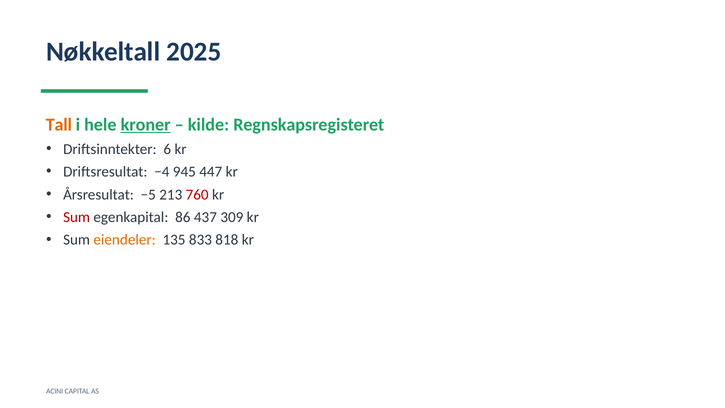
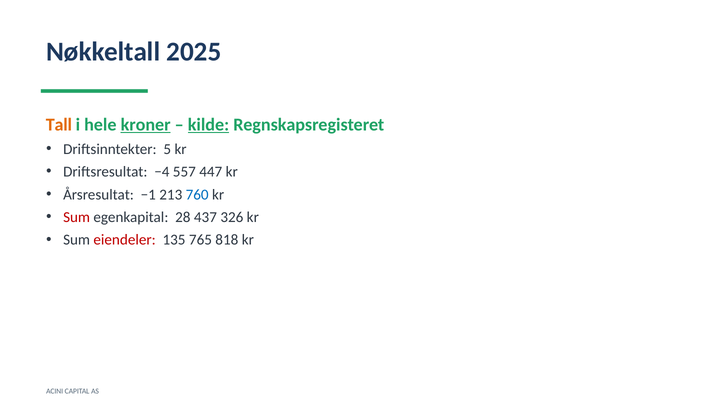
kilde underline: none -> present (208, 125)
6: 6 -> 5 (167, 149)
945: 945 -> 557 (184, 172)
−5: −5 -> −1 (148, 194)
760 colour: red -> blue (197, 194)
86: 86 -> 28 (183, 217)
309: 309 -> 326 (232, 217)
eiendeler colour: orange -> red (125, 240)
833: 833 -> 765 (200, 240)
